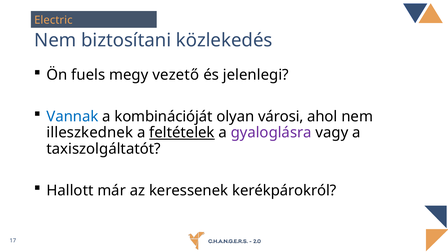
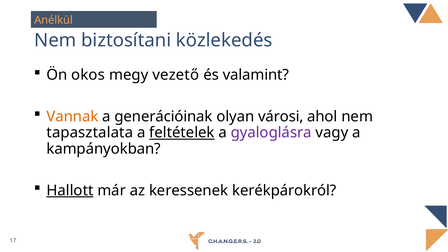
Electric: Electric -> Anélkül (53, 20)
fuels: fuels -> okos (88, 75)
jelenlegi: jelenlegi -> valamint (256, 75)
Vannak colour: blue -> orange (72, 117)
kombinációját: kombinációját -> generációinak (164, 117)
illeszkednek: illeszkednek -> tapasztalata (90, 133)
taxiszolgáltatót: taxiszolgáltatót -> kampányokban (104, 149)
Hallott underline: none -> present (70, 190)
